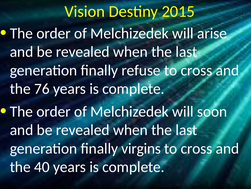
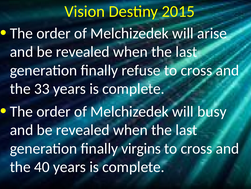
76: 76 -> 33 (42, 89)
soon: soon -> busy (212, 111)
